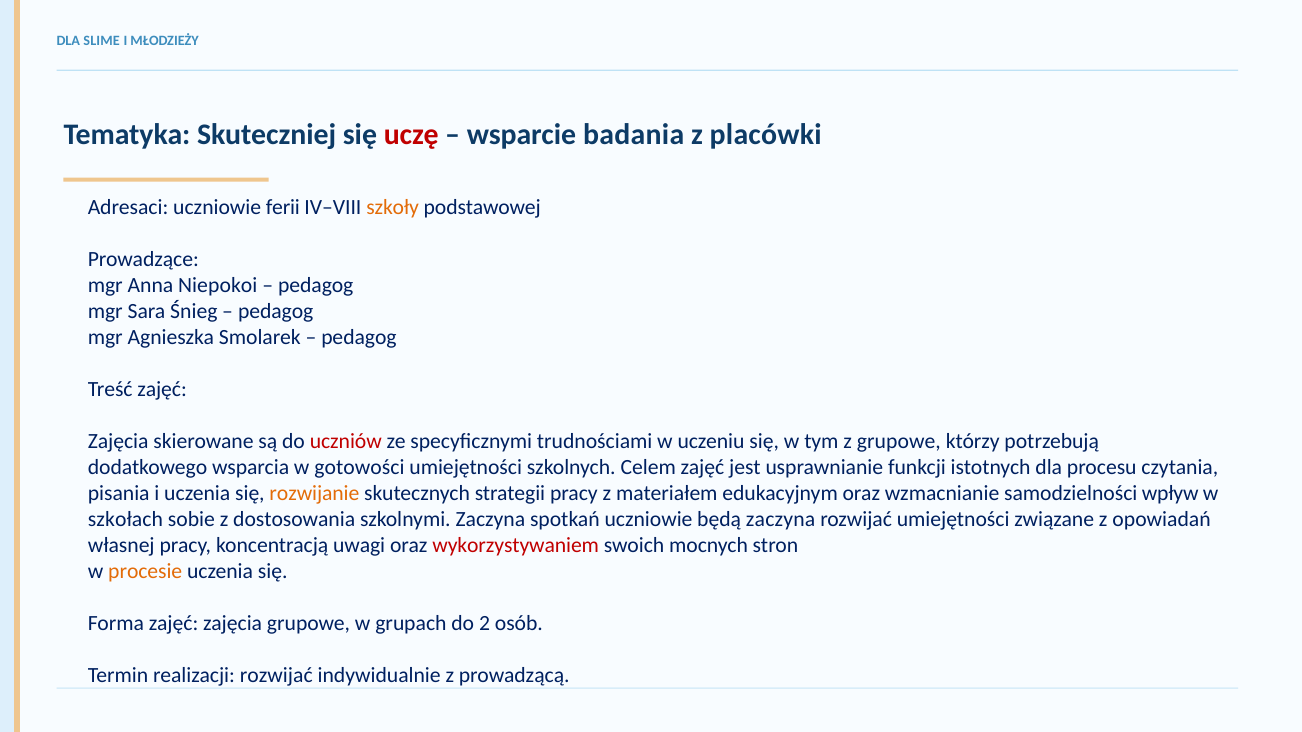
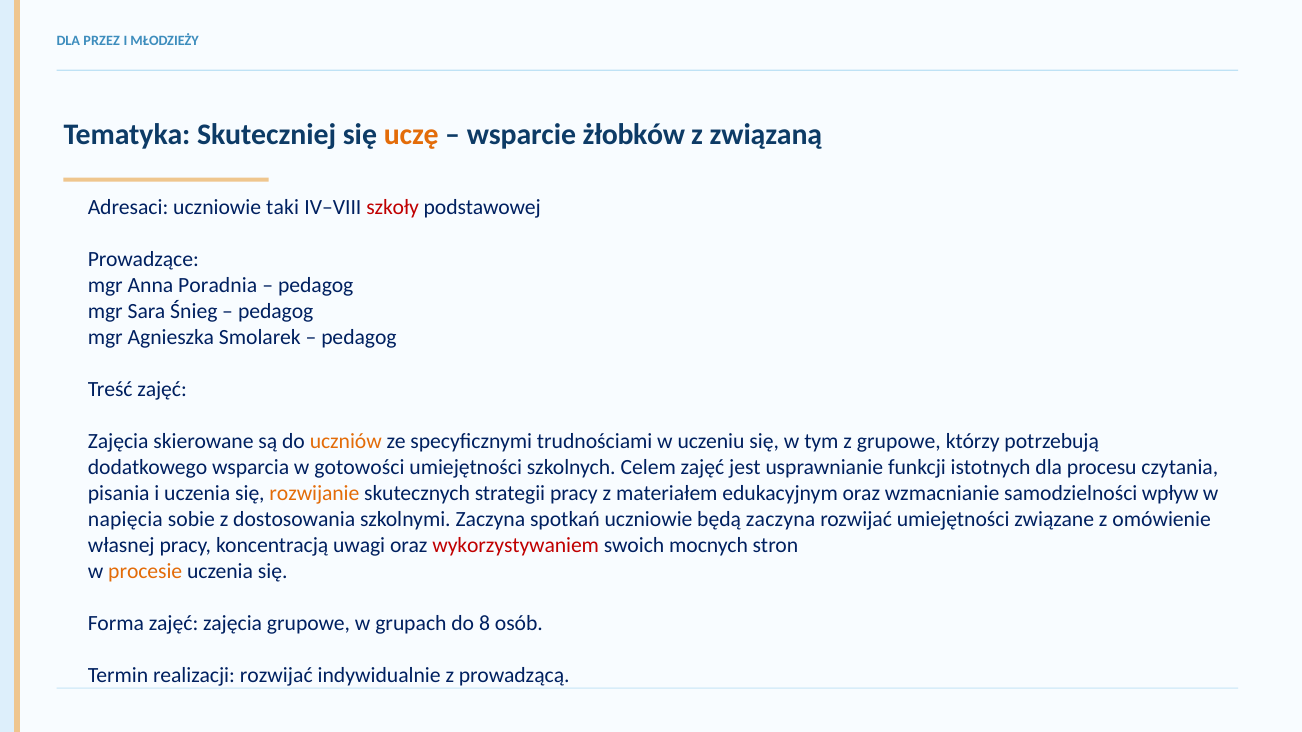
SLIME: SLIME -> PRZEZ (102, 41)
uczę colour: red -> orange (411, 135)
badania: badania -> żłobków (634, 135)
placówki: placówki -> związaną (766, 135)
ferii: ferii -> taki (283, 208)
szkoły colour: orange -> red (393, 208)
Niepokoi: Niepokoi -> Poradnia (218, 286)
uczniów colour: red -> orange (346, 442)
szkołach: szkołach -> napięcia (125, 520)
opowiadań: opowiadań -> omówienie (1162, 520)
2: 2 -> 8 (484, 624)
